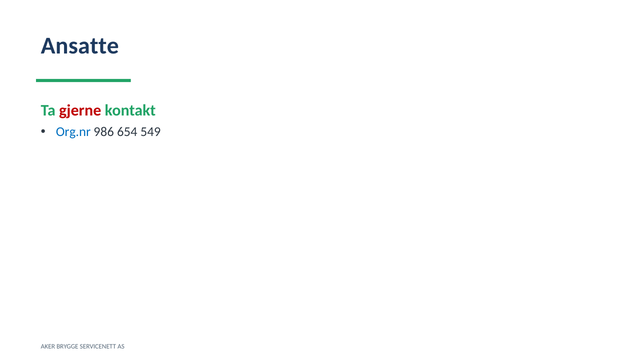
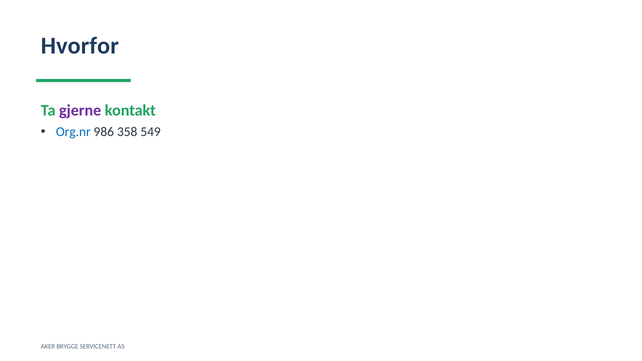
Ansatte: Ansatte -> Hvorfor (80, 46)
gjerne colour: red -> purple (80, 111)
654: 654 -> 358 (127, 132)
